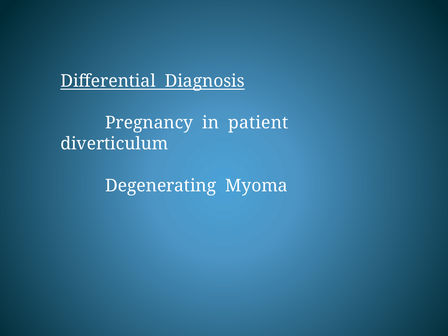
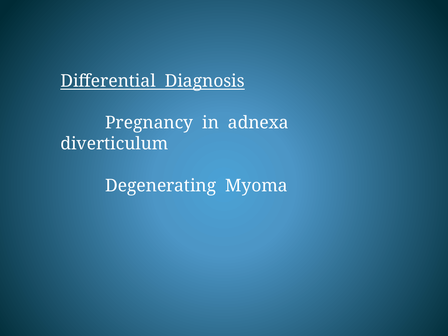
patient: patient -> adnexa (258, 123)
